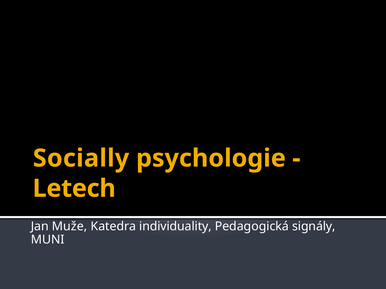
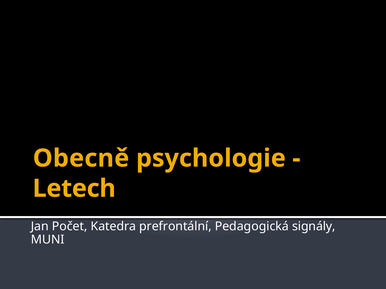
Socially: Socially -> Obecně (81, 159)
Muže: Muže -> Počet (70, 227)
individuality: individuality -> prefrontální (175, 227)
